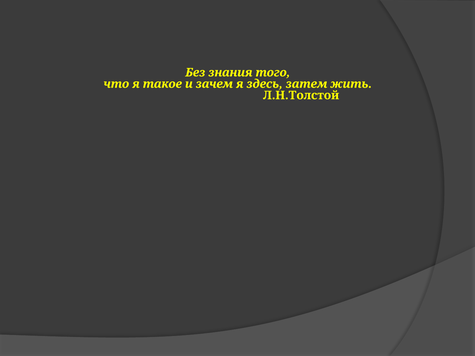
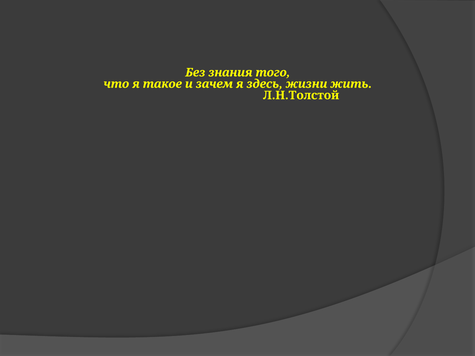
затем: затем -> жизни (307, 84)
